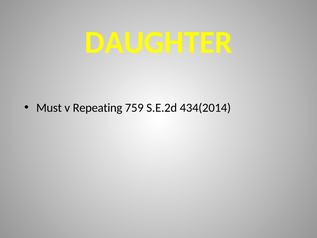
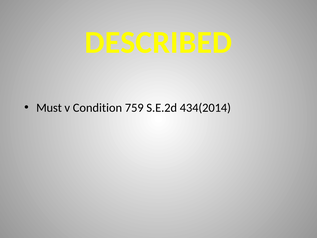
DAUGHTER: DAUGHTER -> DESCRIBED (158, 42)
Repeating: Repeating -> Condition (97, 108)
